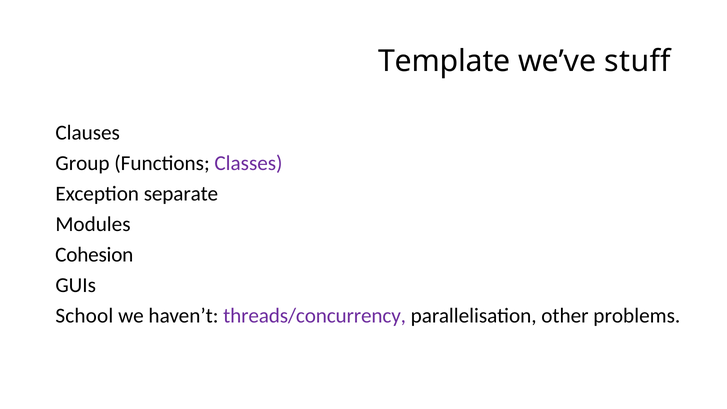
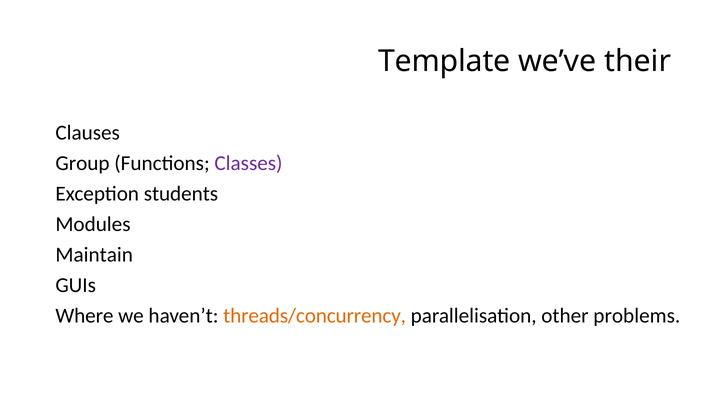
stuff: stuff -> their (638, 61)
separate: separate -> students (181, 194)
Cohesion: Cohesion -> Maintain (94, 255)
School: School -> Where (84, 316)
threads/concurrency colour: purple -> orange (315, 316)
